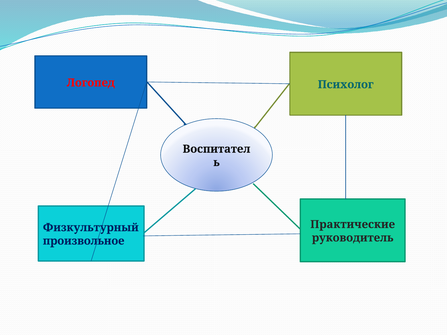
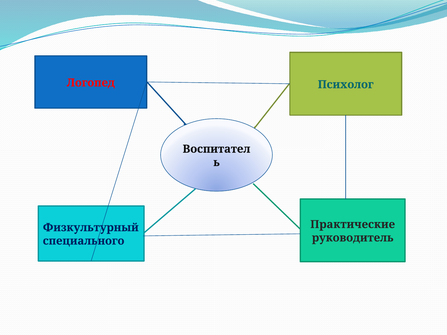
произвольное: произвольное -> специального (84, 241)
